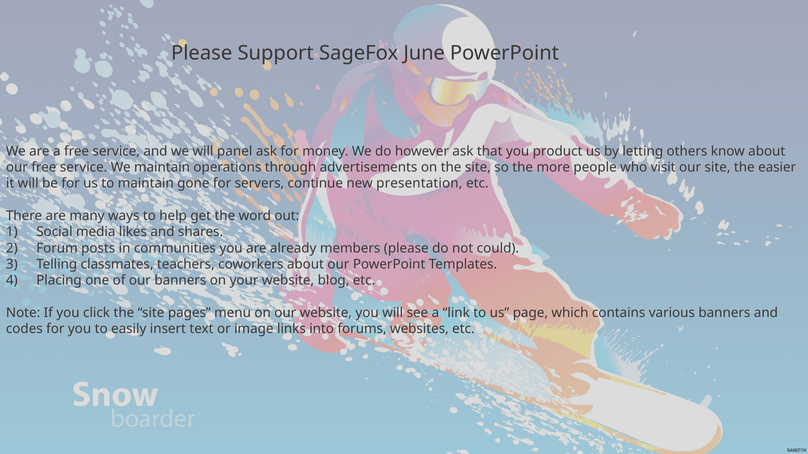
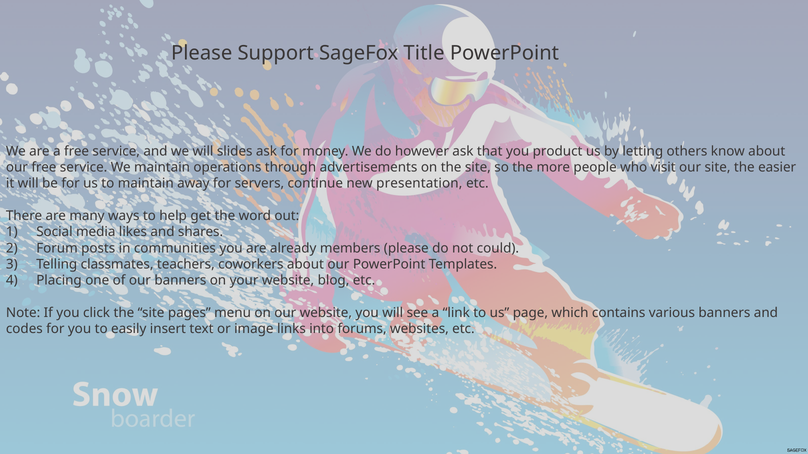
June: June -> Title (424, 53)
panel: panel -> slides (235, 151)
gone: gone -> away (193, 184)
